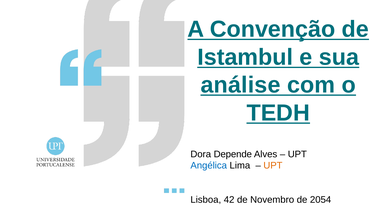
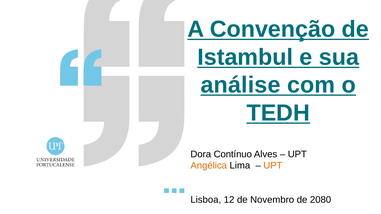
Depende: Depende -> Contínuo (233, 154)
Angélica colour: blue -> orange (209, 166)
42: 42 -> 12 (229, 200)
2054: 2054 -> 2080 (321, 200)
